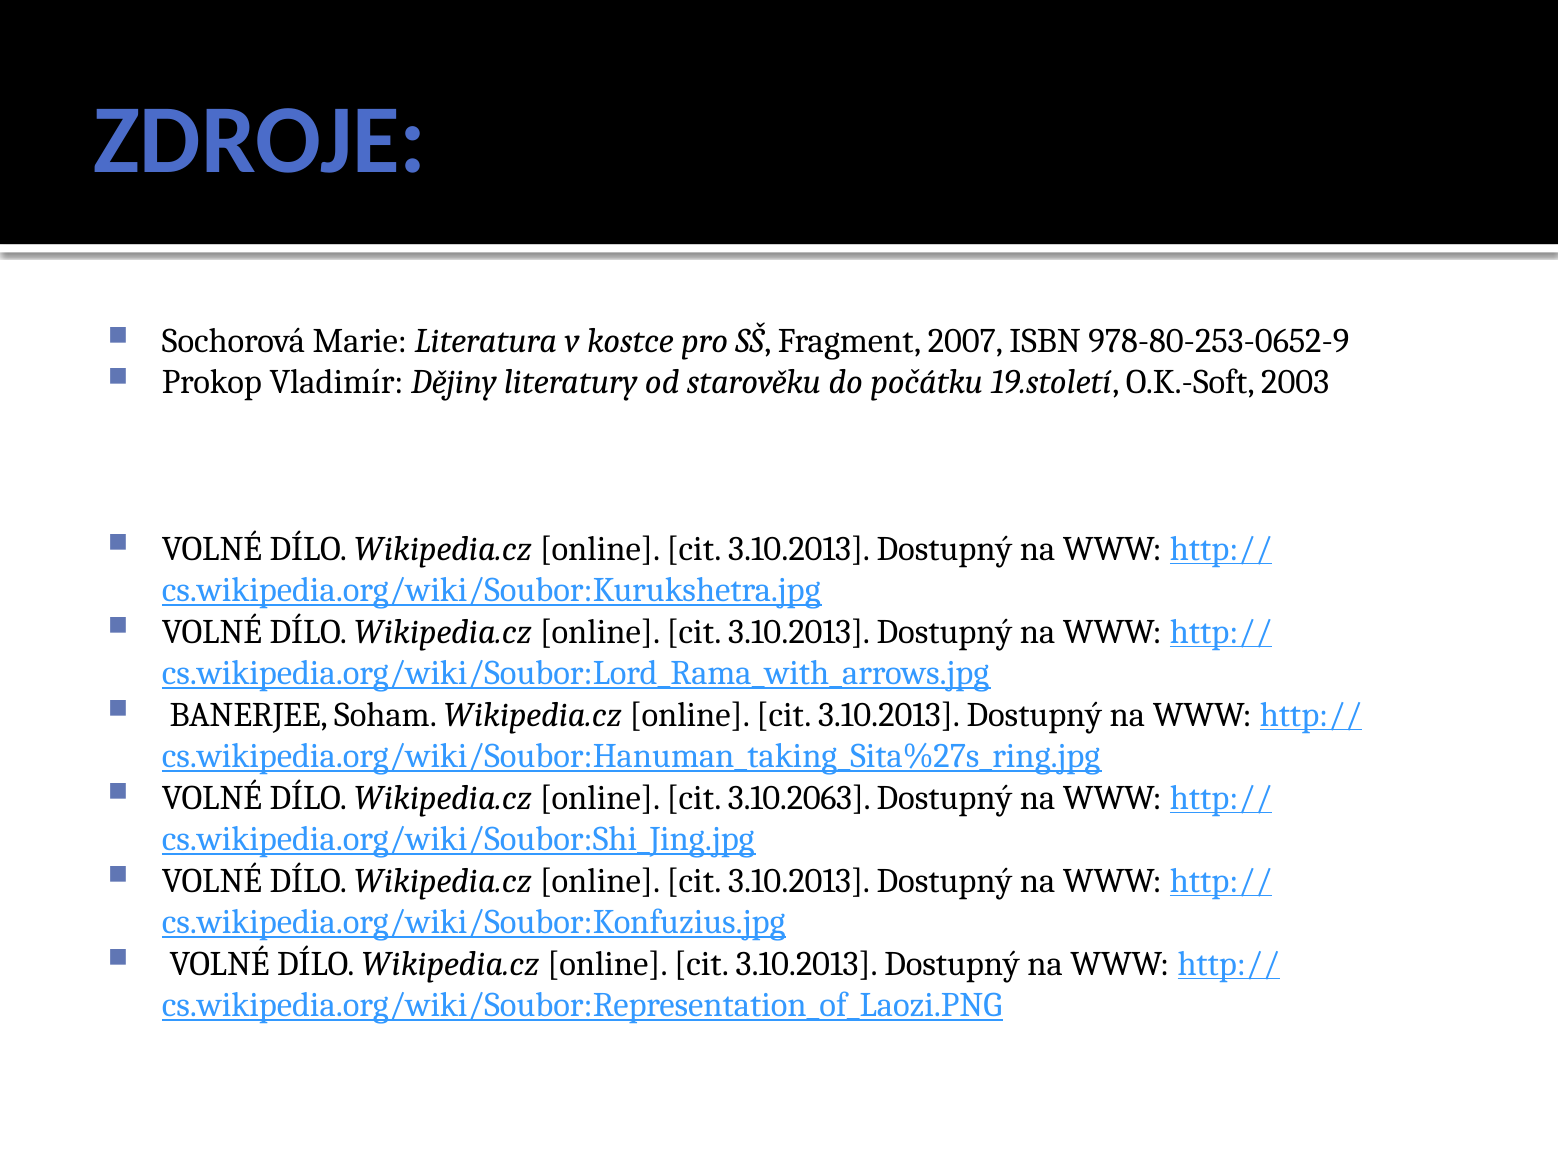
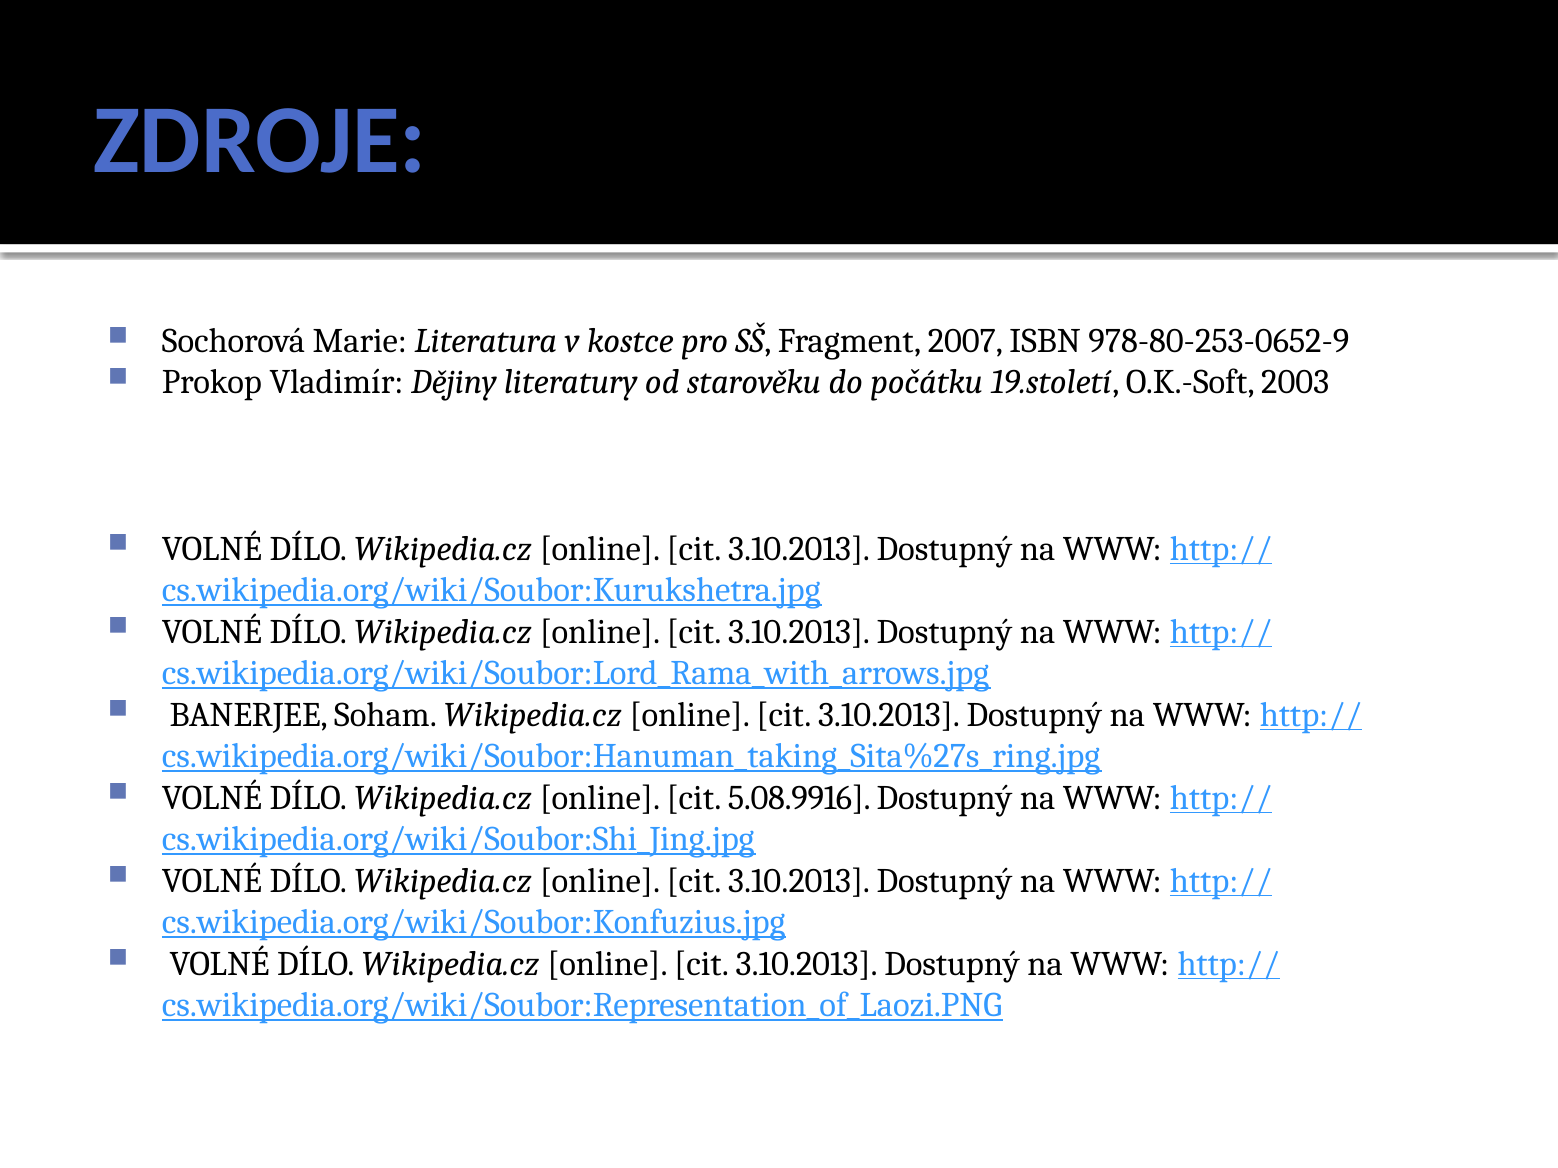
3.10.2063: 3.10.2063 -> 5.08.9916 (799, 798)
